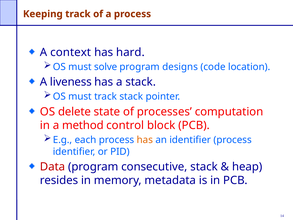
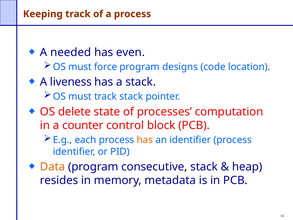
context: context -> needed (71, 52)
hard: hard -> even (130, 52)
solve: solve -> force (106, 67)
method: method -> counter (83, 125)
Data colour: red -> orange (53, 167)
